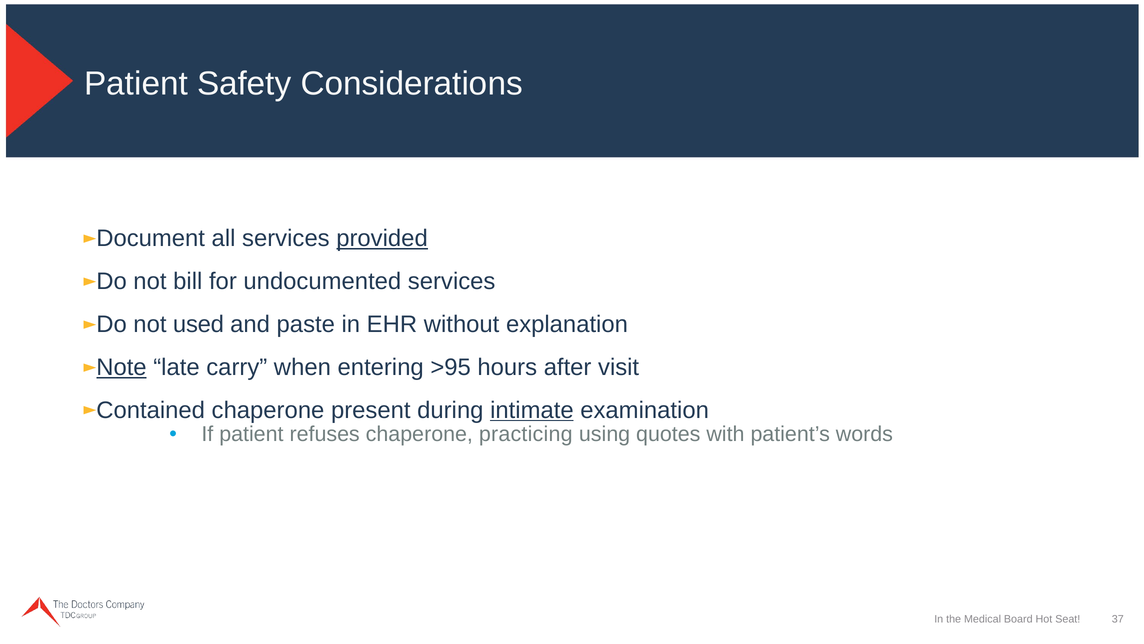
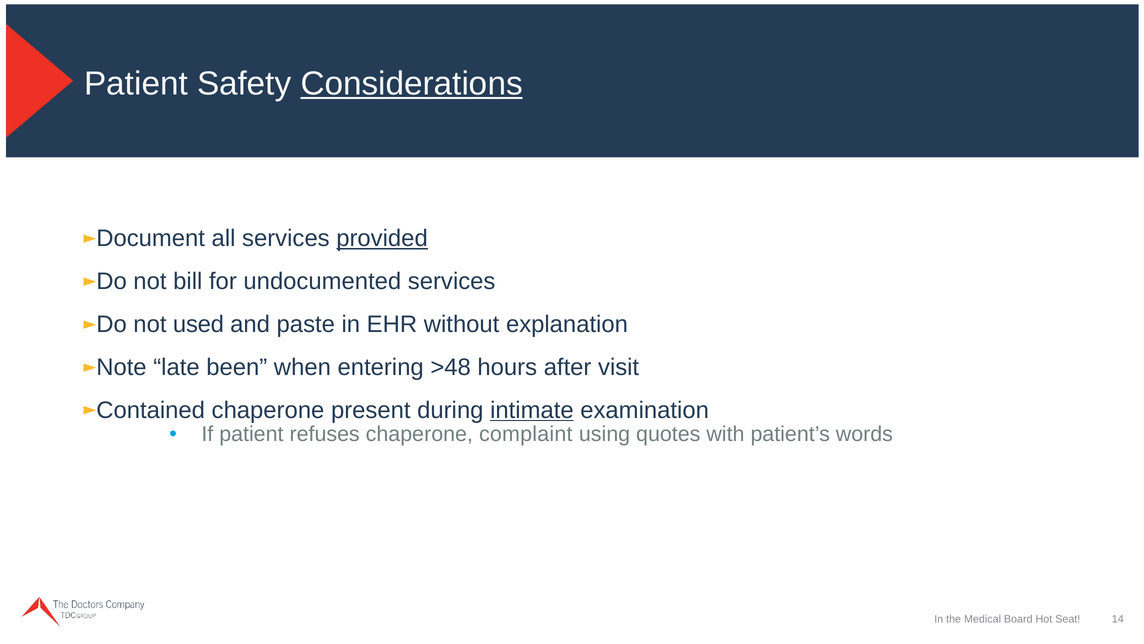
Considerations underline: none -> present (412, 84)
Note underline: present -> none (121, 367)
carry: carry -> been (237, 367)
>95: >95 -> >48 (451, 367)
practicing: practicing -> complaint (526, 434)
37: 37 -> 14 (1118, 619)
